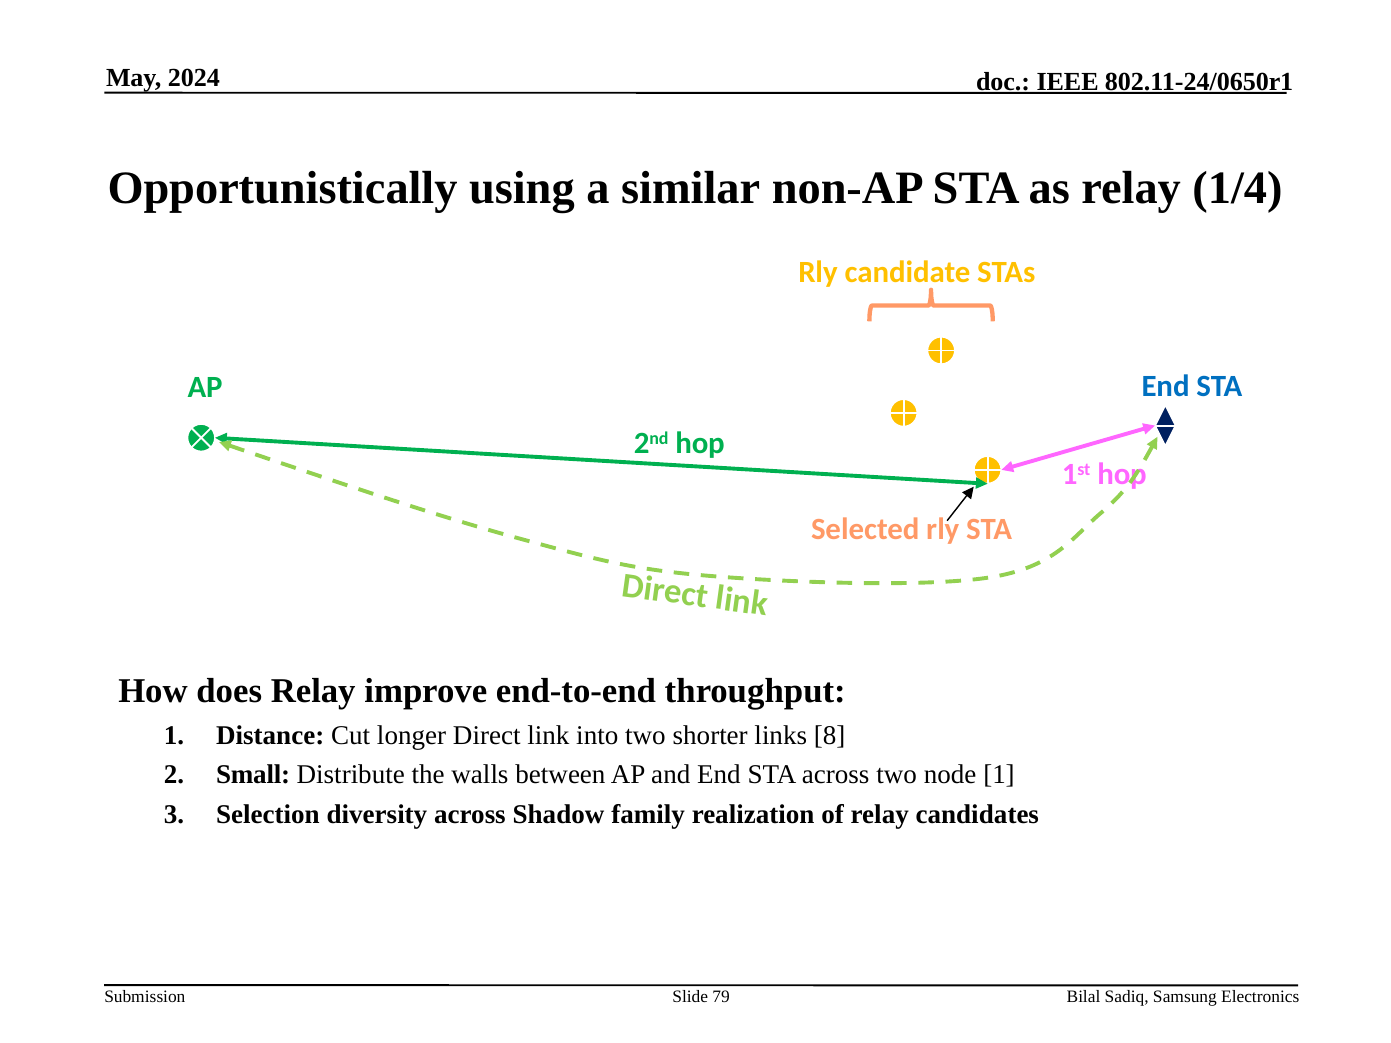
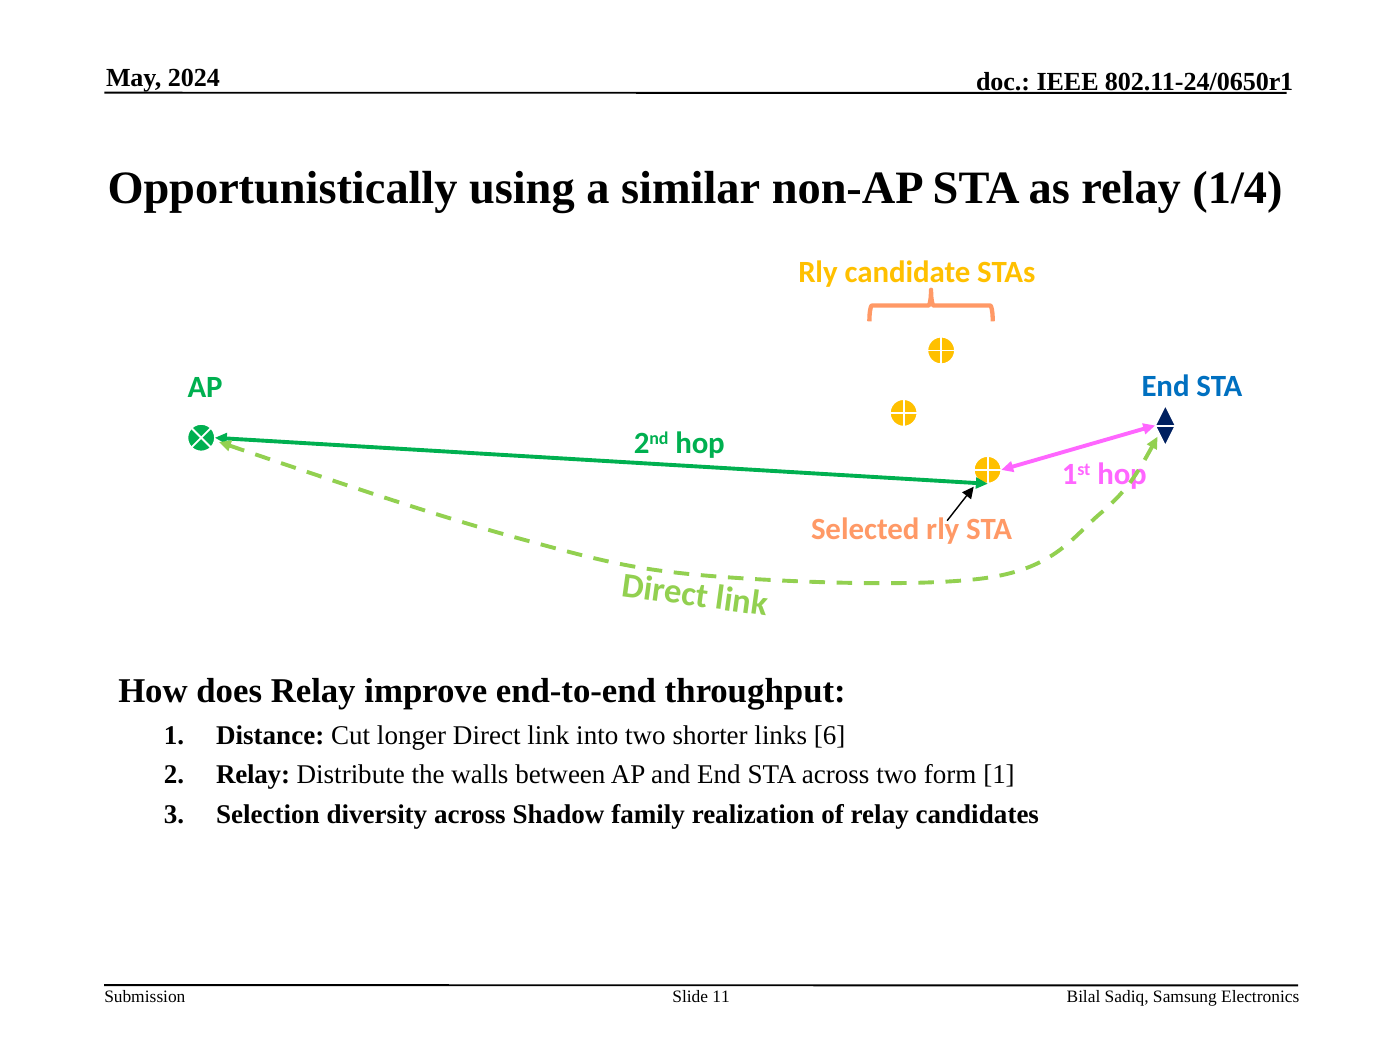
8: 8 -> 6 (830, 735)
Small: Small -> Relay (253, 775)
node: node -> form (950, 775)
79: 79 -> 11 (721, 997)
